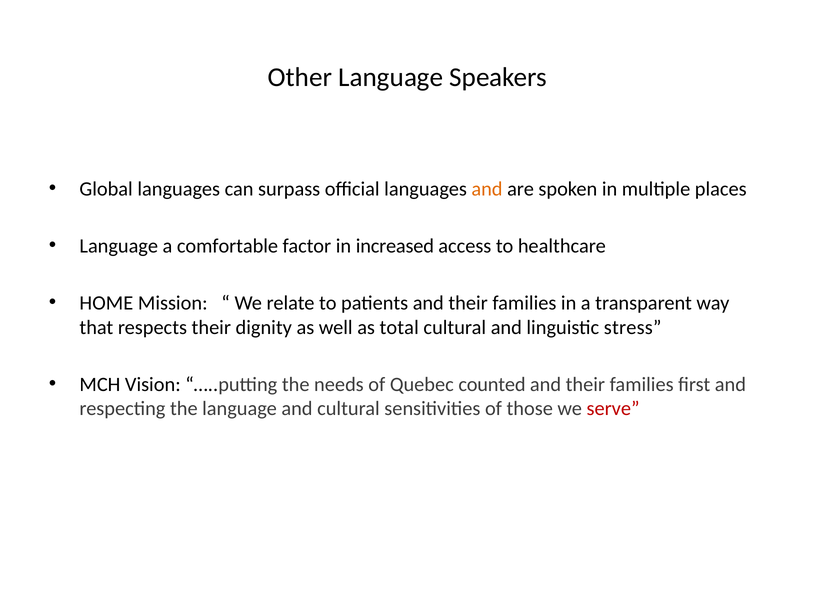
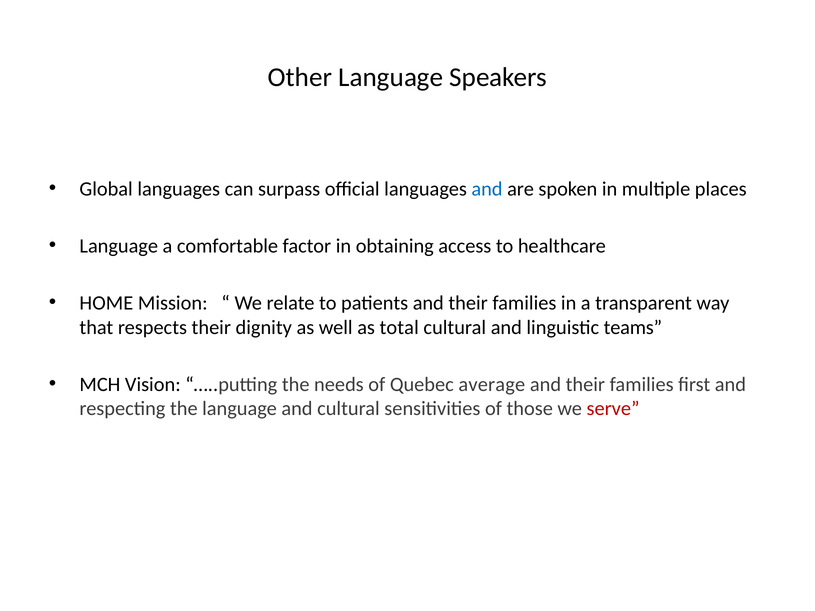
and colour: orange -> blue (487, 189)
increased: increased -> obtaining (395, 246)
stress: stress -> teams (633, 327)
counted: counted -> average (492, 384)
